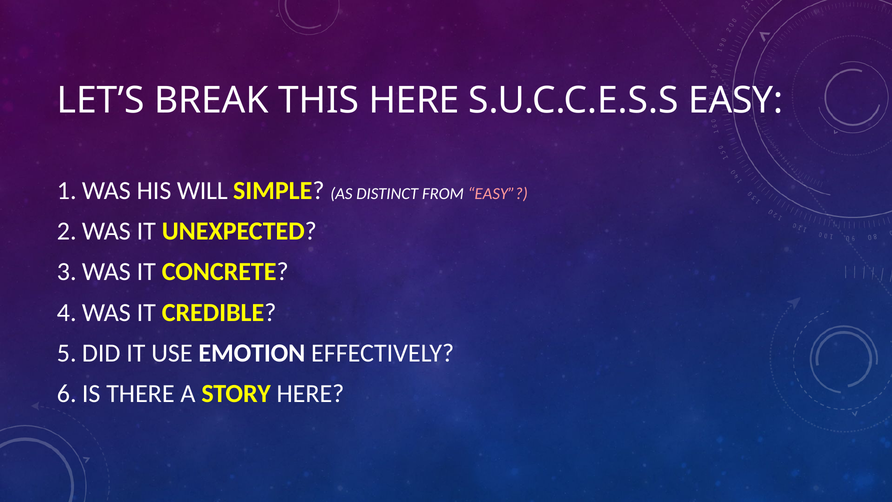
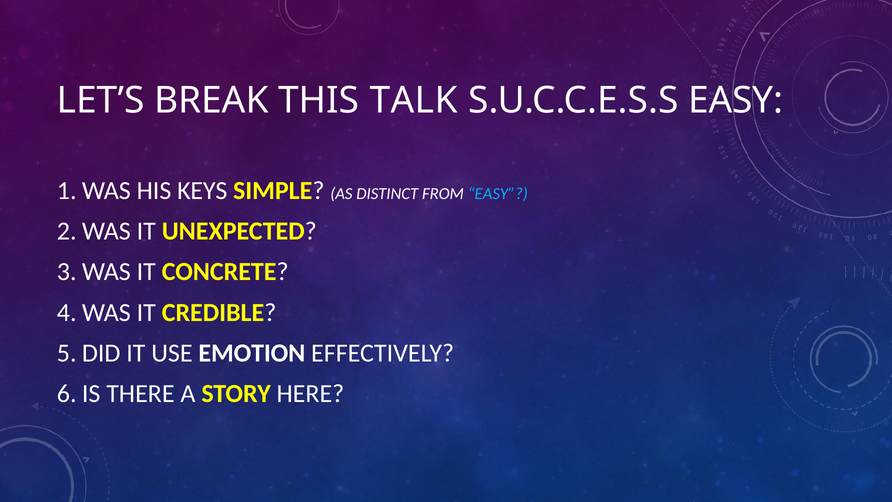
THIS HERE: HERE -> TALK (414, 100)
WILL: WILL -> KEYS (202, 191)
EASY colour: pink -> light blue (498, 194)
